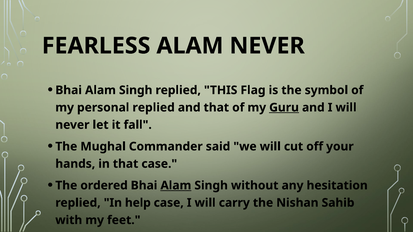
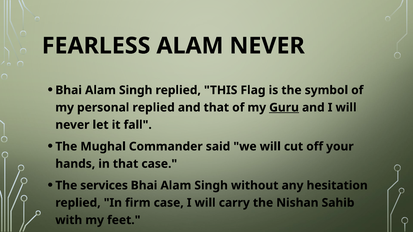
ordered: ordered -> services (104, 186)
Alam underline: present -> none (176, 186)
help: help -> firm (138, 203)
